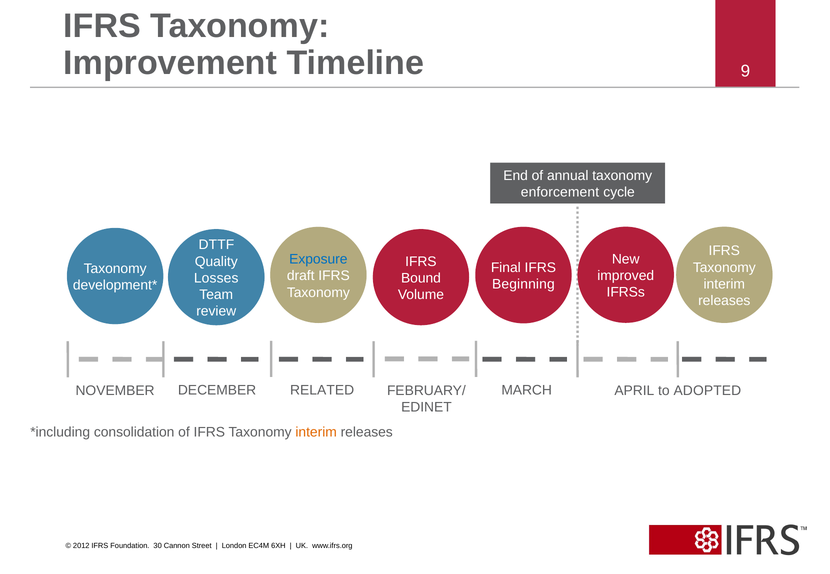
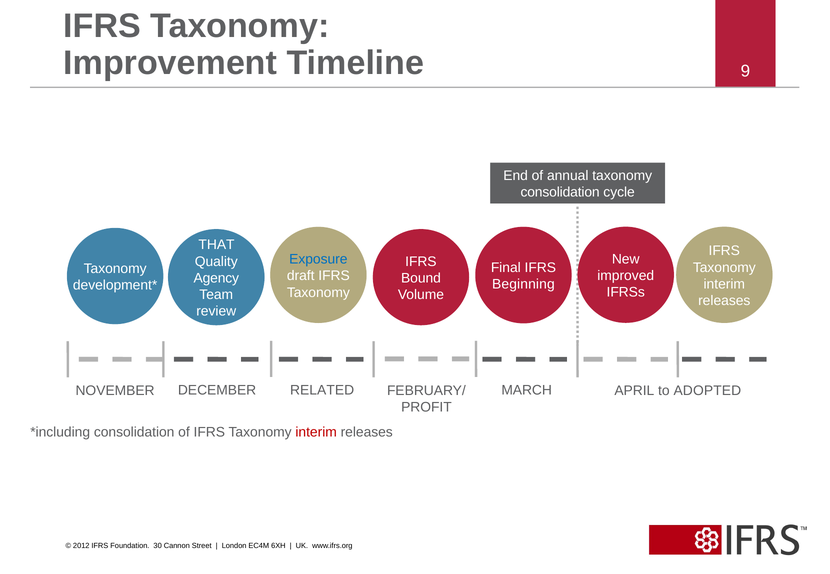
enforcement: enforcement -> consolidation (560, 193)
DTTF: DTTF -> THAT (217, 245)
Losses: Losses -> Agency (216, 278)
EDINET: EDINET -> PROFIT (426, 408)
interim colour: orange -> red (316, 433)
